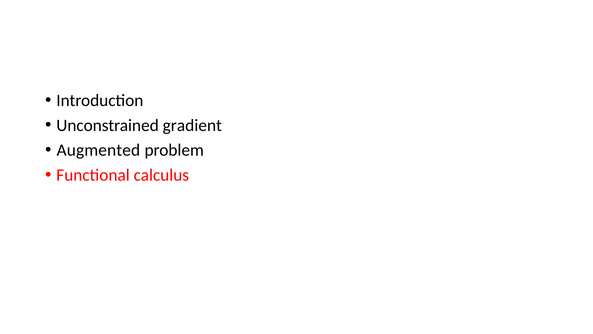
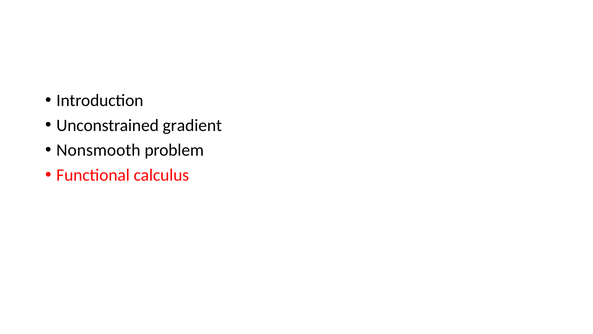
Augmented: Augmented -> Nonsmooth (98, 150)
